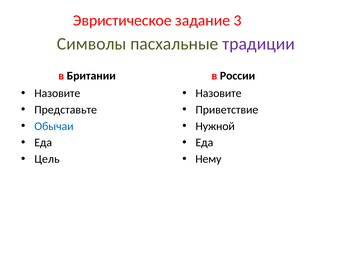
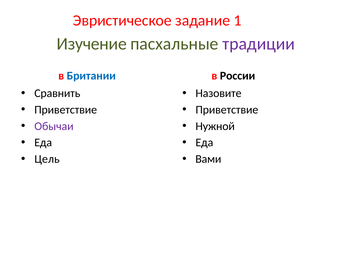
3: 3 -> 1 (238, 20)
Символы: Символы -> Изучение (92, 44)
Британии colour: black -> blue (91, 76)
Назовите: Назовите -> Сравнить (57, 93)
Представьте: Представьте -> Приветствие (66, 110)
Обычаи colour: blue -> purple (54, 126)
Нему: Нему -> Вами (208, 159)
